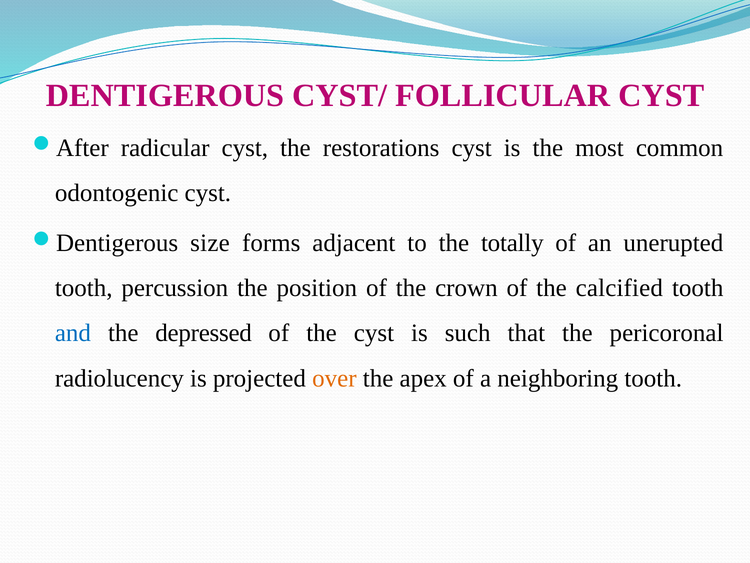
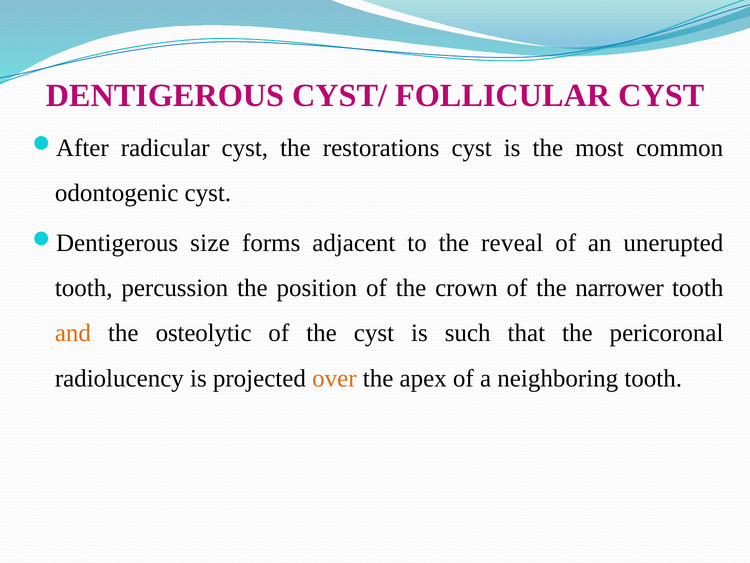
totally: totally -> reveal (512, 243)
calcified: calcified -> narrower (620, 288)
and colour: blue -> orange (73, 333)
depressed: depressed -> osteolytic (204, 333)
